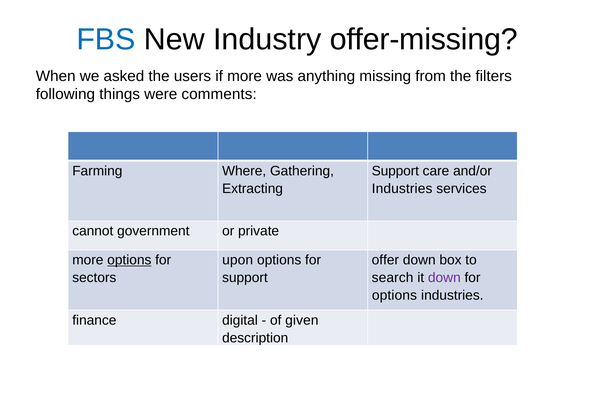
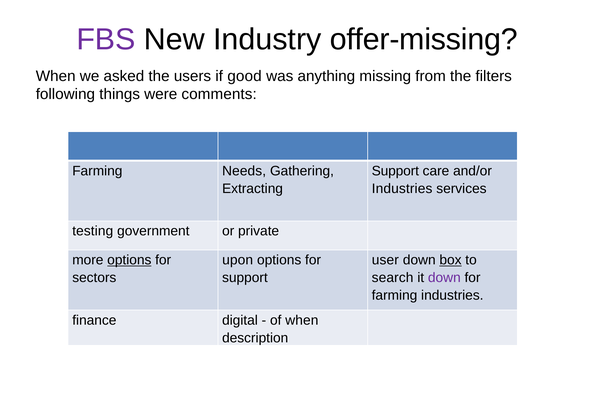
FBS colour: blue -> purple (106, 40)
if more: more -> good (245, 76)
Where: Where -> Needs (244, 171)
cannot: cannot -> testing (93, 231)
offer: offer -> user (385, 260)
box underline: none -> present (450, 260)
options: options -> farming (395, 296)
of given: given -> when (302, 321)
